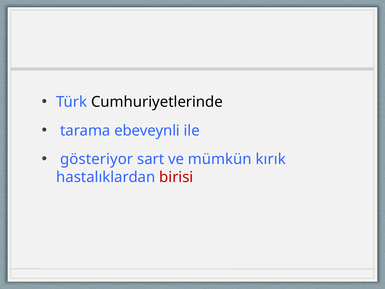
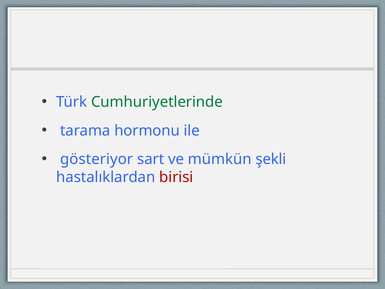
Cumhuriyetlerinde colour: black -> green (157, 102)
ebeveynli: ebeveynli -> hormonu (147, 130)
kırık: kırık -> şekli (271, 159)
